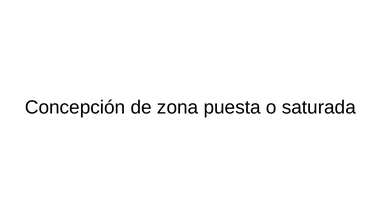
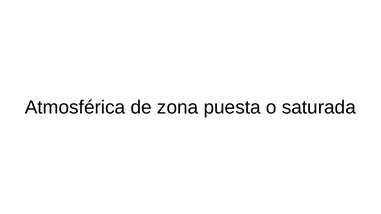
Concepción: Concepción -> Atmosférica (75, 107)
